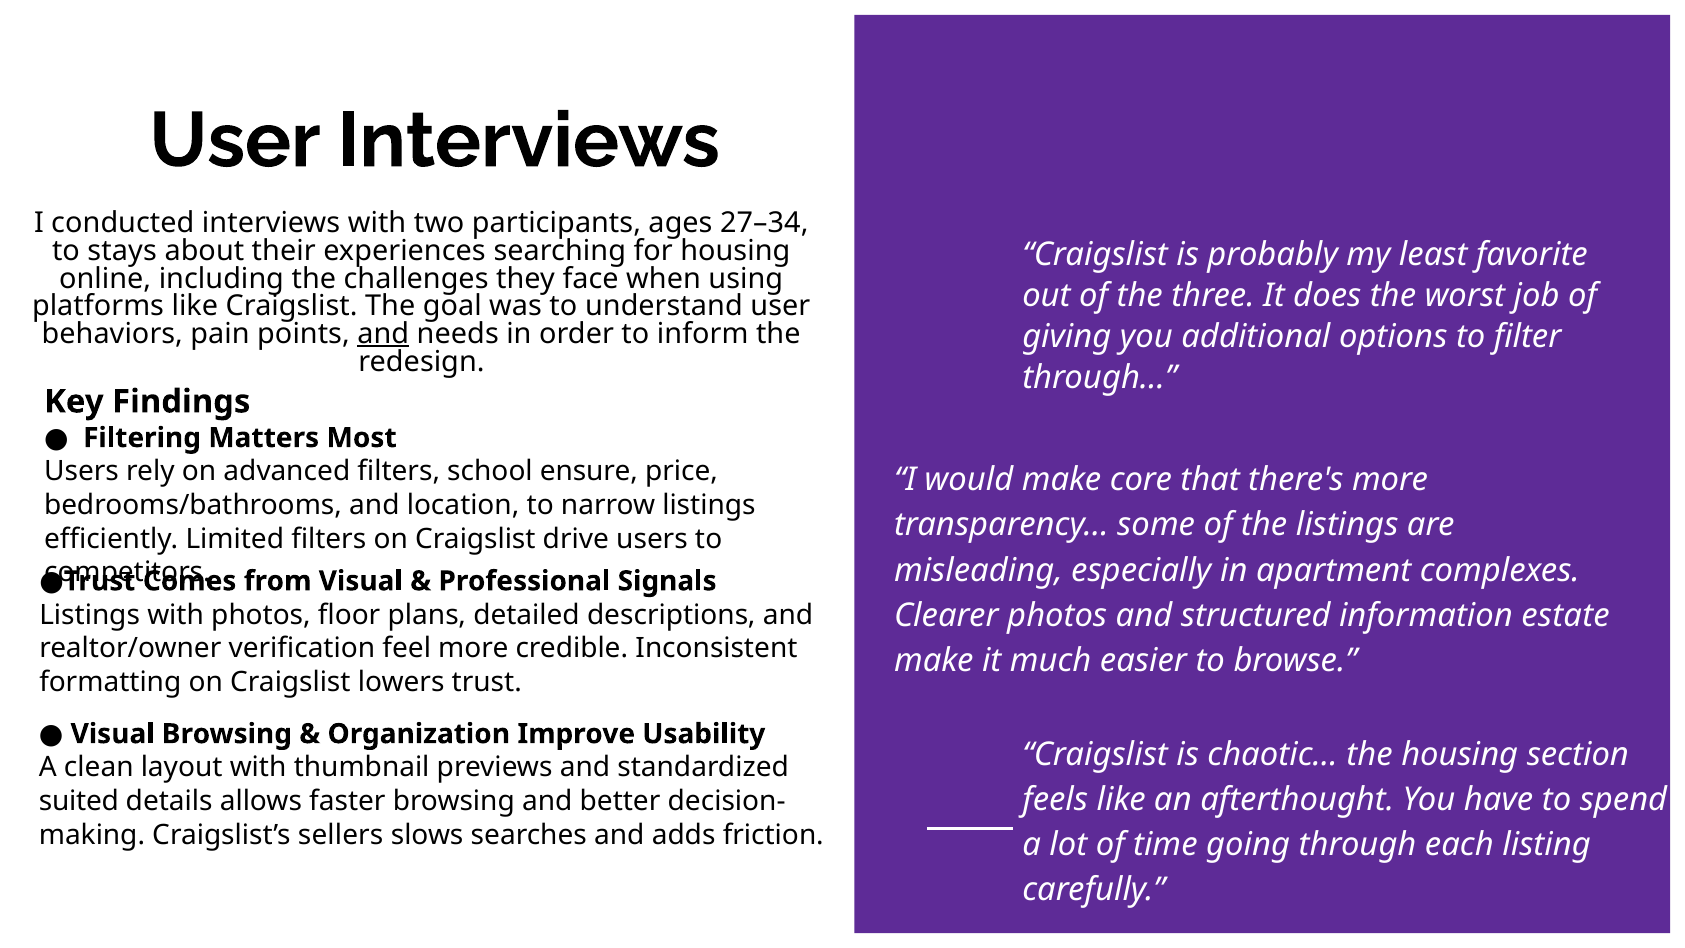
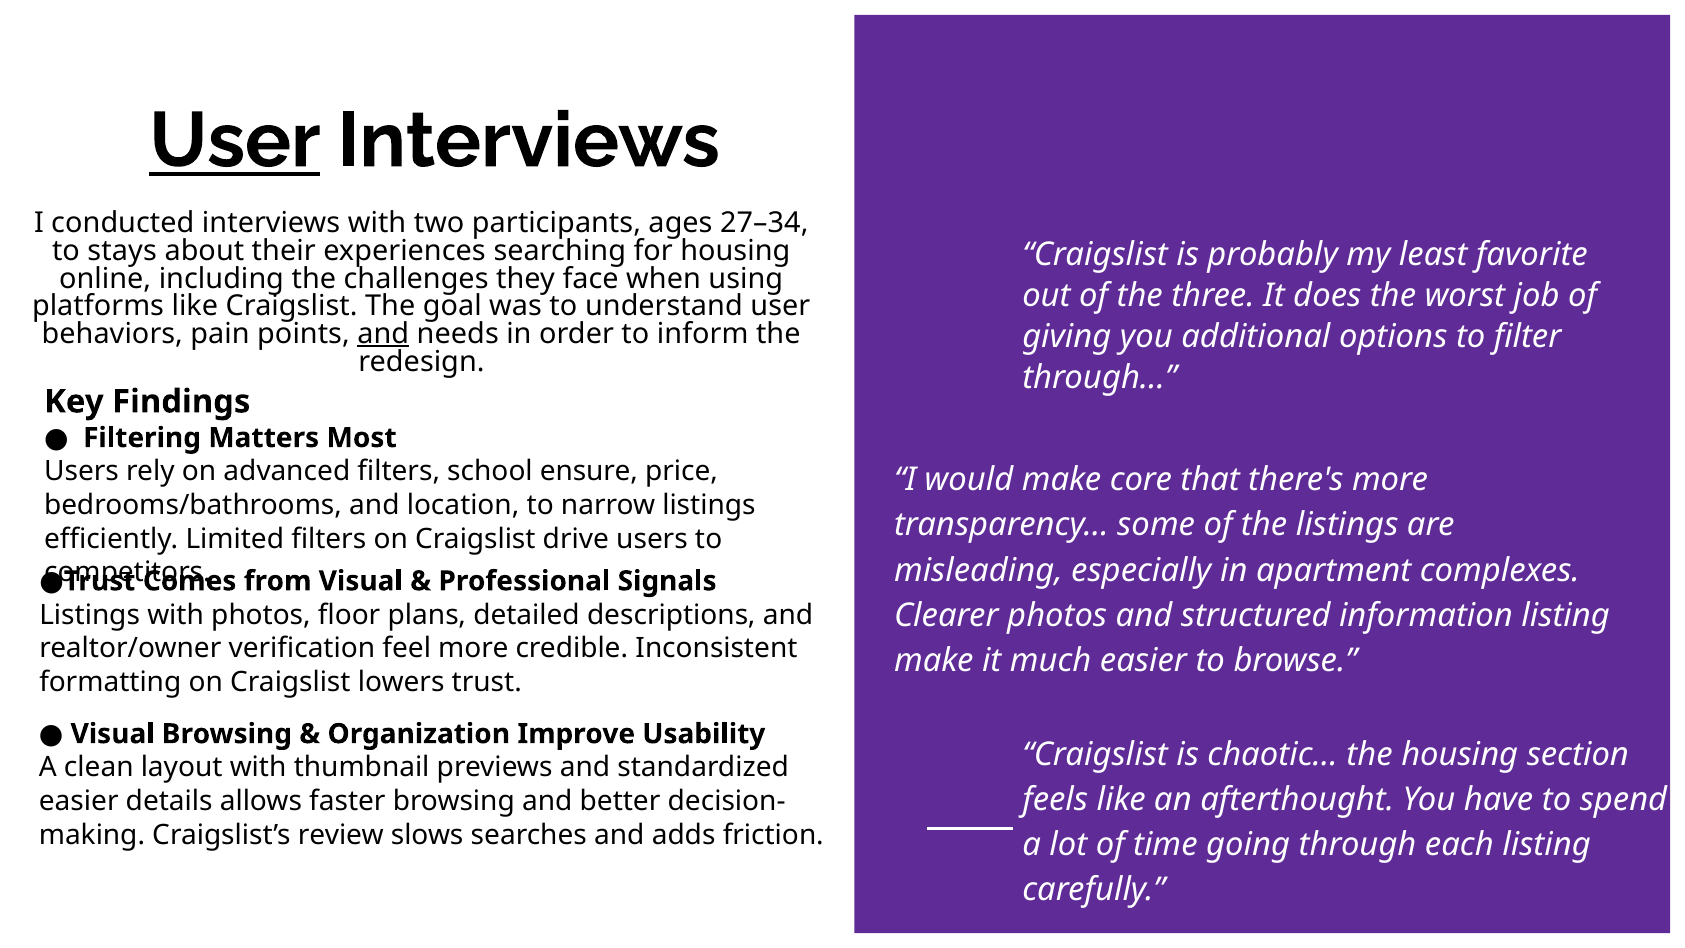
User underline: none -> present (235, 141)
information estate: estate -> listing (1566, 615)
suited: suited -> easier (79, 801)
sellers: sellers -> review (341, 835)
